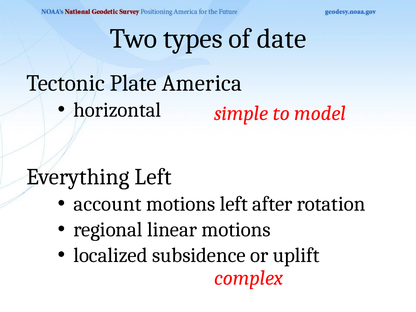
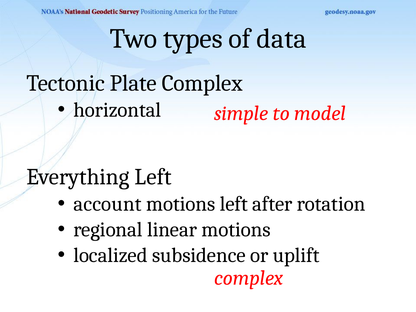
date: date -> data (282, 39)
Plate America: America -> Complex (202, 83)
